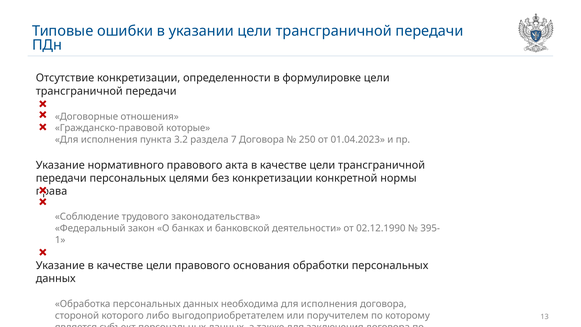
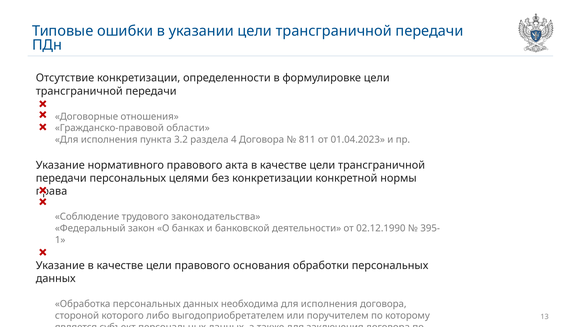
которые: которые -> области (188, 128)
7: 7 -> 4 (234, 140)
250: 250 -> 811 (307, 140)
